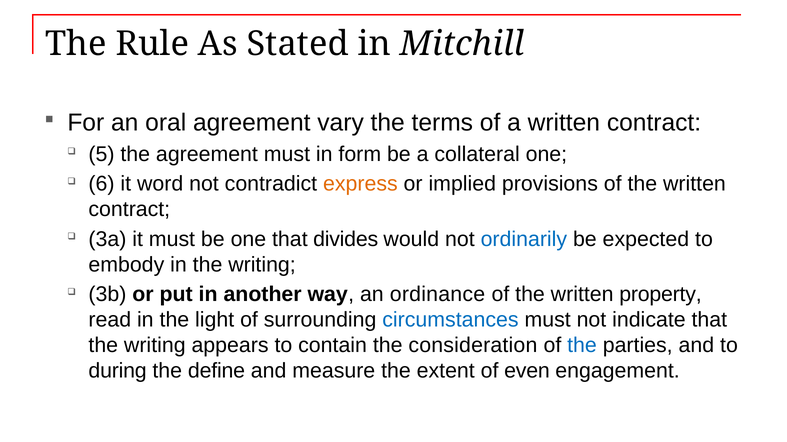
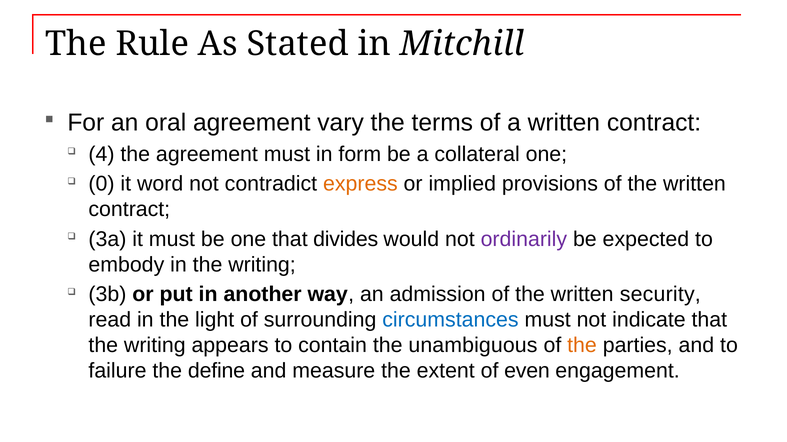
5: 5 -> 4 (101, 154)
6: 6 -> 0 (101, 184)
ordinarily colour: blue -> purple (524, 239)
ordinance: ordinance -> admission (438, 295)
property: property -> security (660, 295)
consideration: consideration -> unambiguous (473, 346)
the colour: blue -> orange (582, 346)
during: during -> failure (118, 372)
